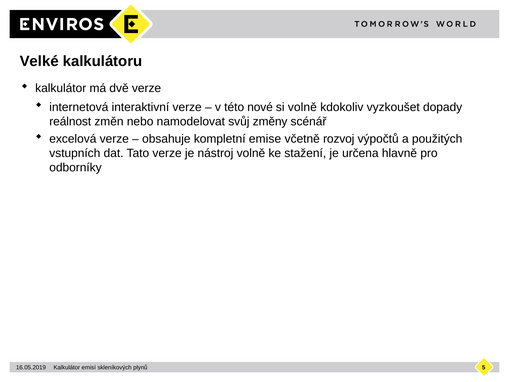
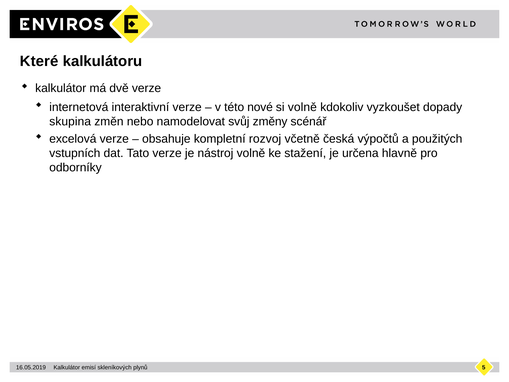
Velké: Velké -> Které (39, 61)
reálnost: reálnost -> skupina (70, 121)
emise: emise -> rozvoj (265, 139)
rozvoj: rozvoj -> česká (339, 139)
